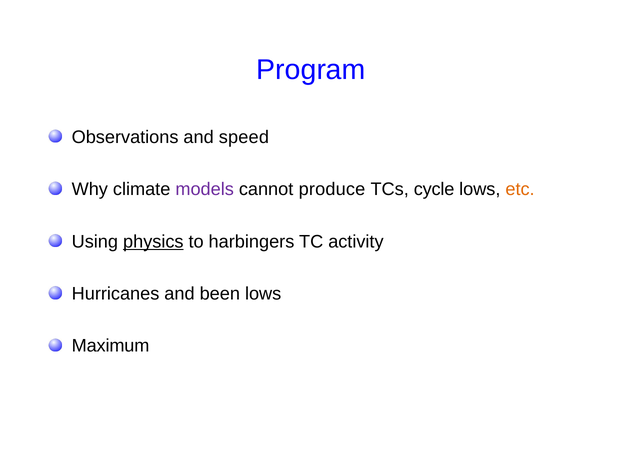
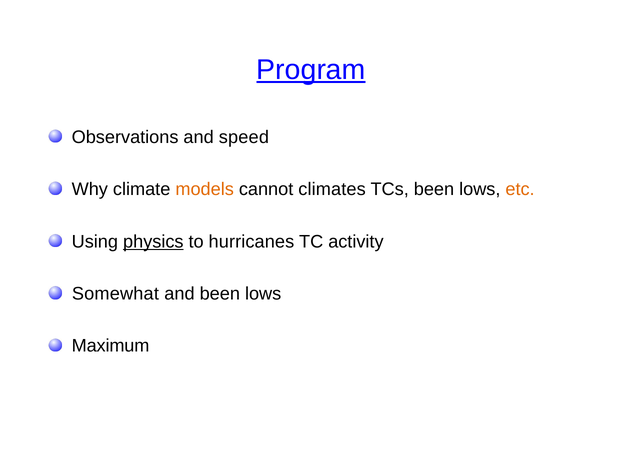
Program underline: none -> present (311, 70)
models colour: purple -> orange (205, 189)
produce: produce -> climates (332, 189)
TCs cycle: cycle -> been (434, 189)
harbingers: harbingers -> hurricanes (251, 241)
Hurricanes: Hurricanes -> Somewhat (115, 293)
